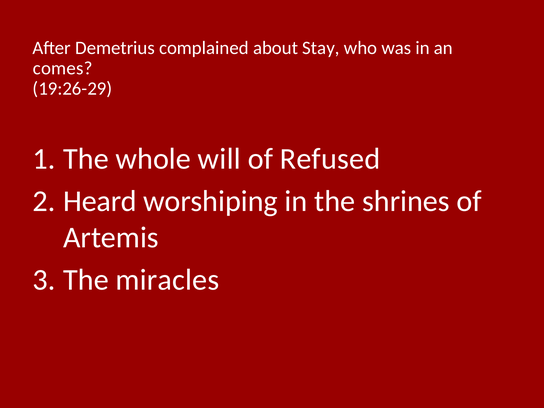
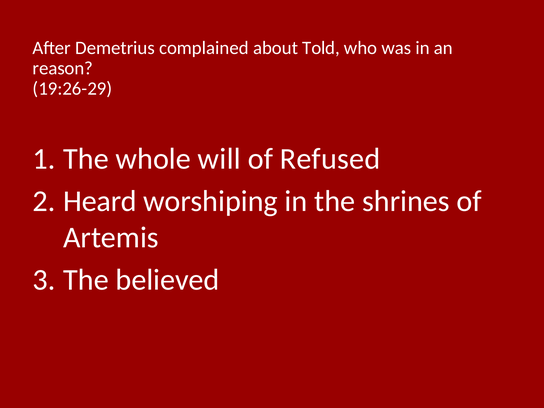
Stay: Stay -> Told (321, 48)
comes: comes -> reason (63, 68)
miracles: miracles -> believed (168, 280)
